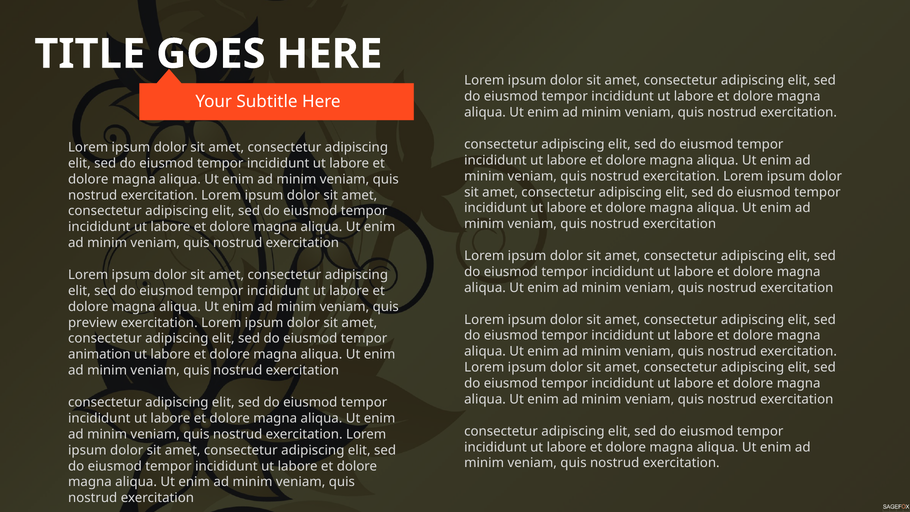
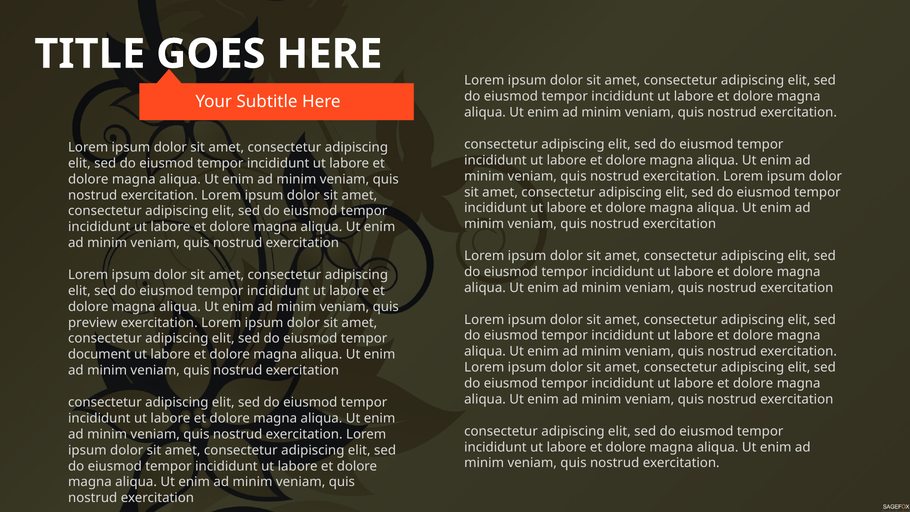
animation: animation -> document (99, 354)
